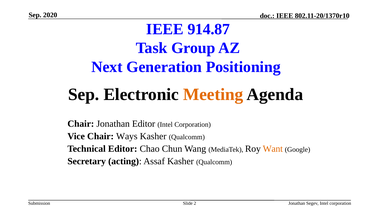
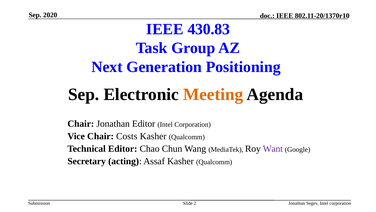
914.87: 914.87 -> 430.83 (209, 29)
Ways: Ways -> Costs (127, 136)
Want colour: orange -> purple (273, 148)
